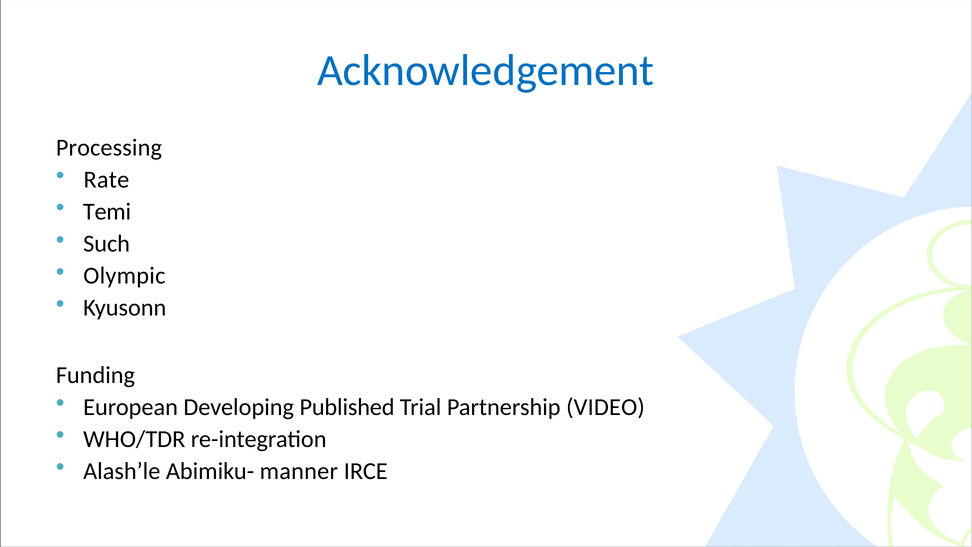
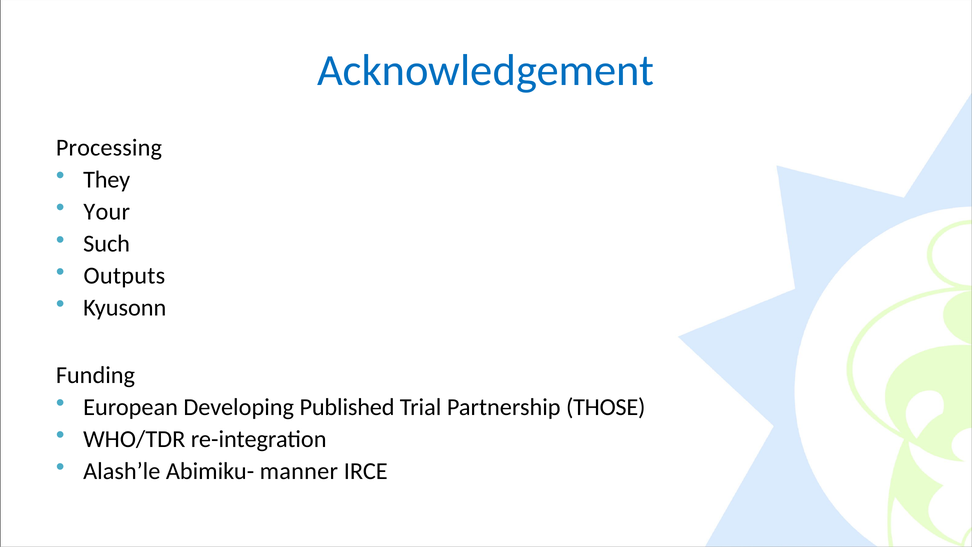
Rate: Rate -> They (107, 180)
Temi: Temi -> Your (107, 212)
Olympic: Olympic -> Outputs (124, 276)
VIDEO: VIDEO -> THOSE (606, 407)
